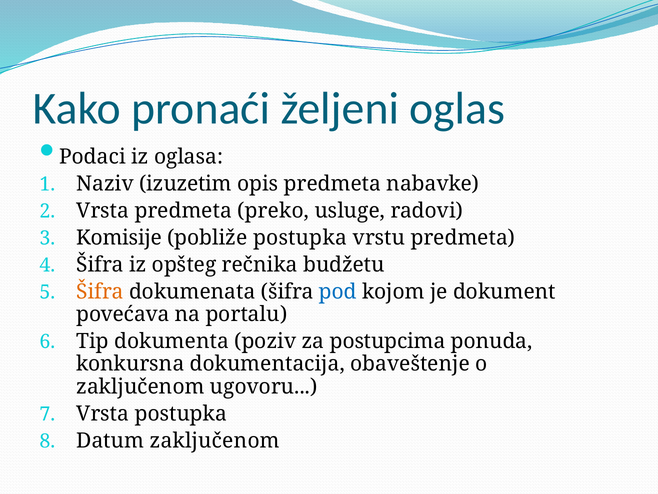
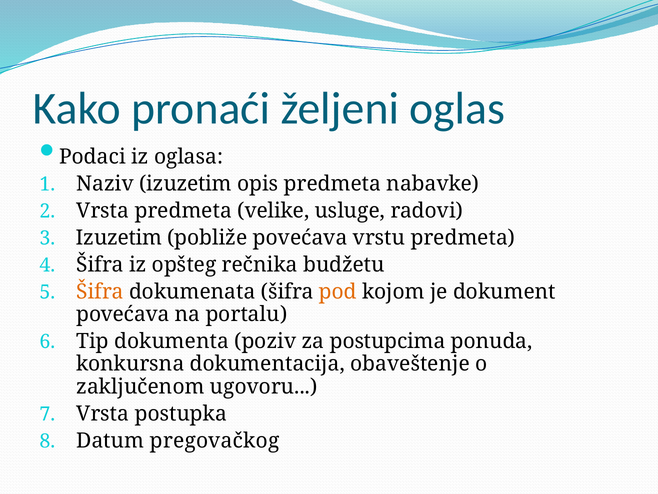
preko: preko -> velike (273, 210)
Komisije: Komisije -> Izuzetim (119, 237)
pobliže postupka: postupka -> povećava (300, 237)
pod colour: blue -> orange (338, 291)
Datum zaključenom: zaključenom -> pregovačkog (215, 440)
